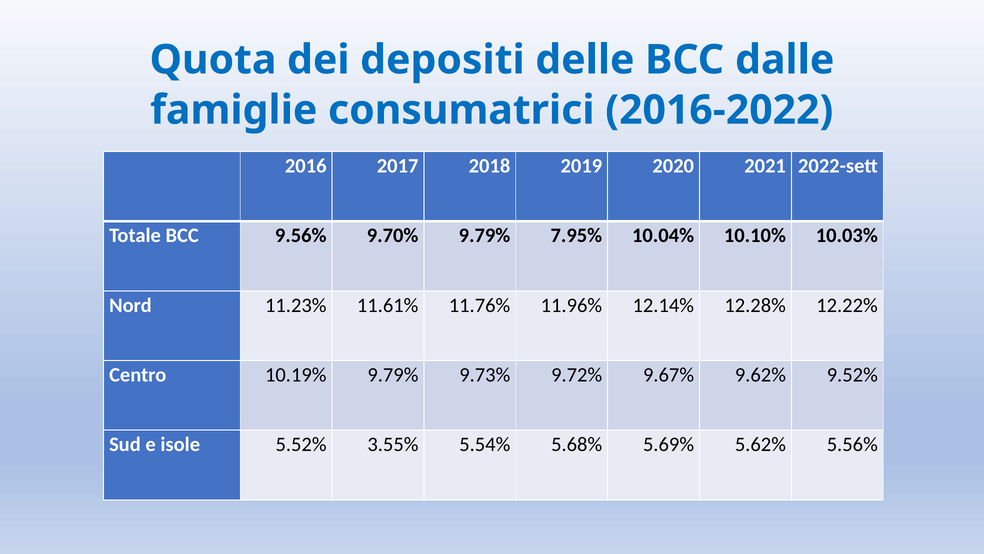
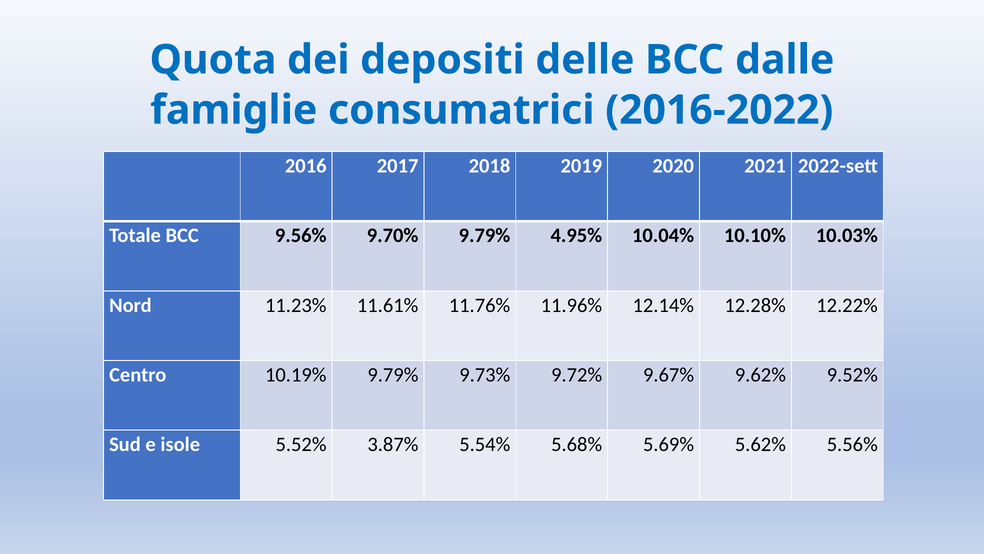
7.95%: 7.95% -> 4.95% (576, 235)
3.55%: 3.55% -> 3.87% (393, 444)
